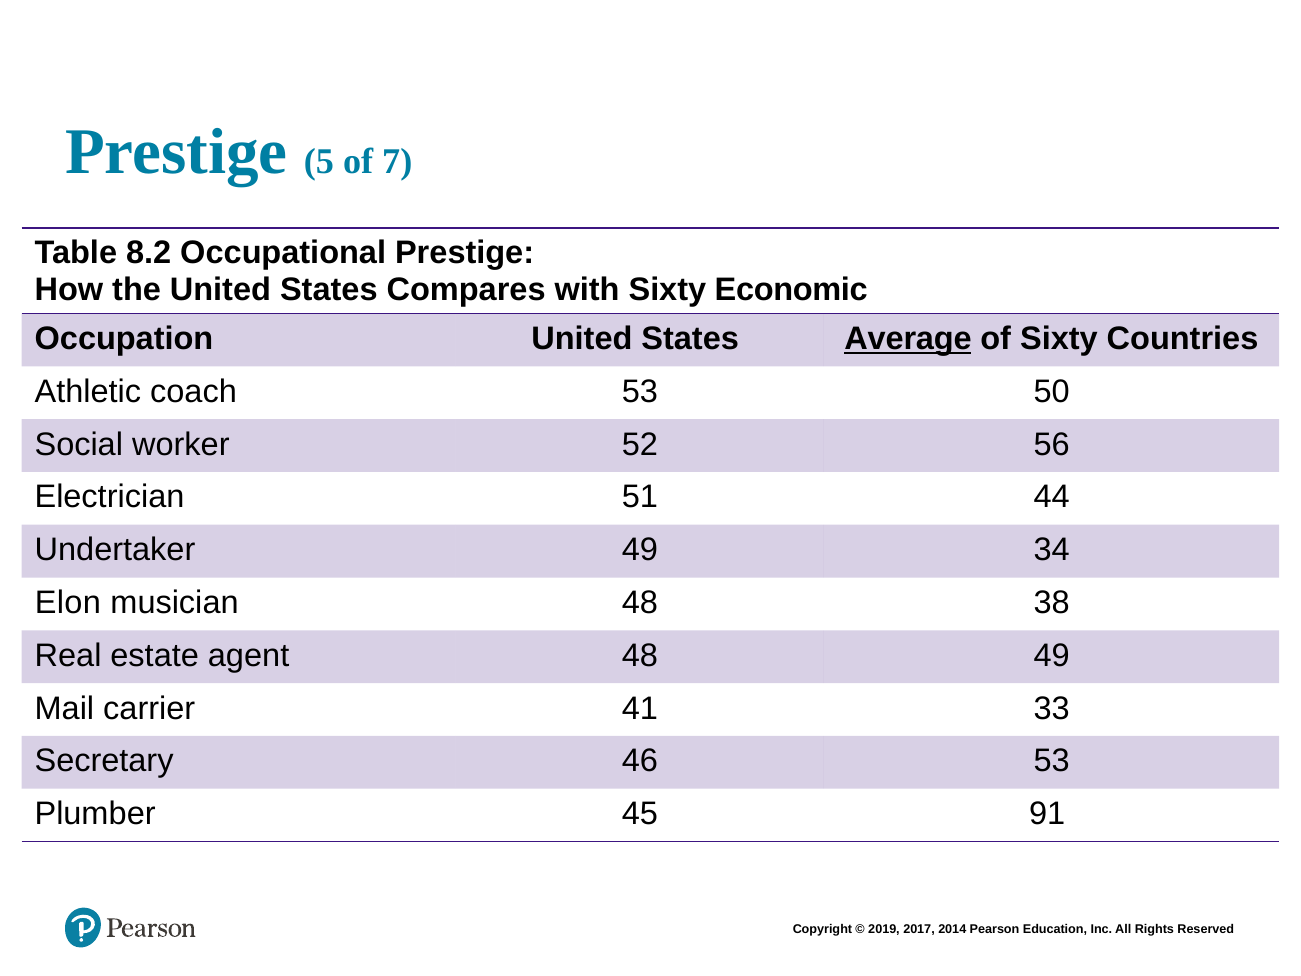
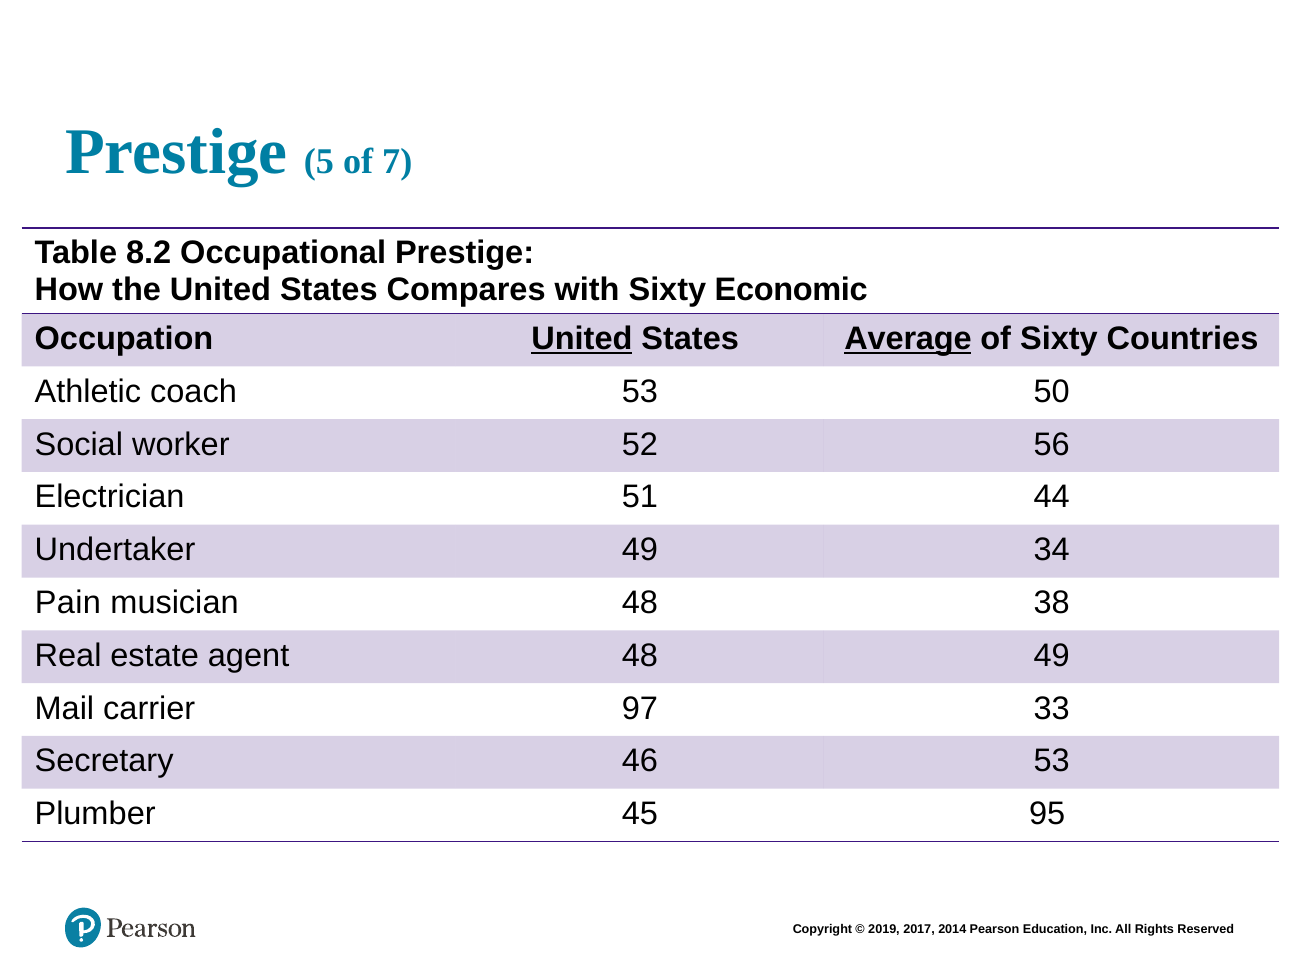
United underline: none -> present (582, 339)
Elon: Elon -> Pain (68, 603)
41: 41 -> 97 (640, 708)
91: 91 -> 95 (1047, 814)
